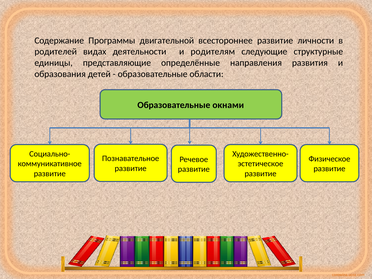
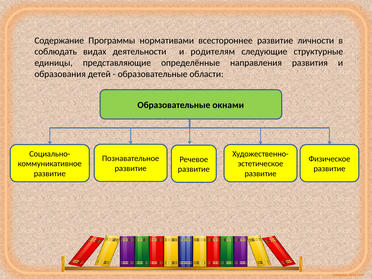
двигательной: двигательной -> нормативами (167, 40)
родителей: родителей -> соблюдать (56, 52)
